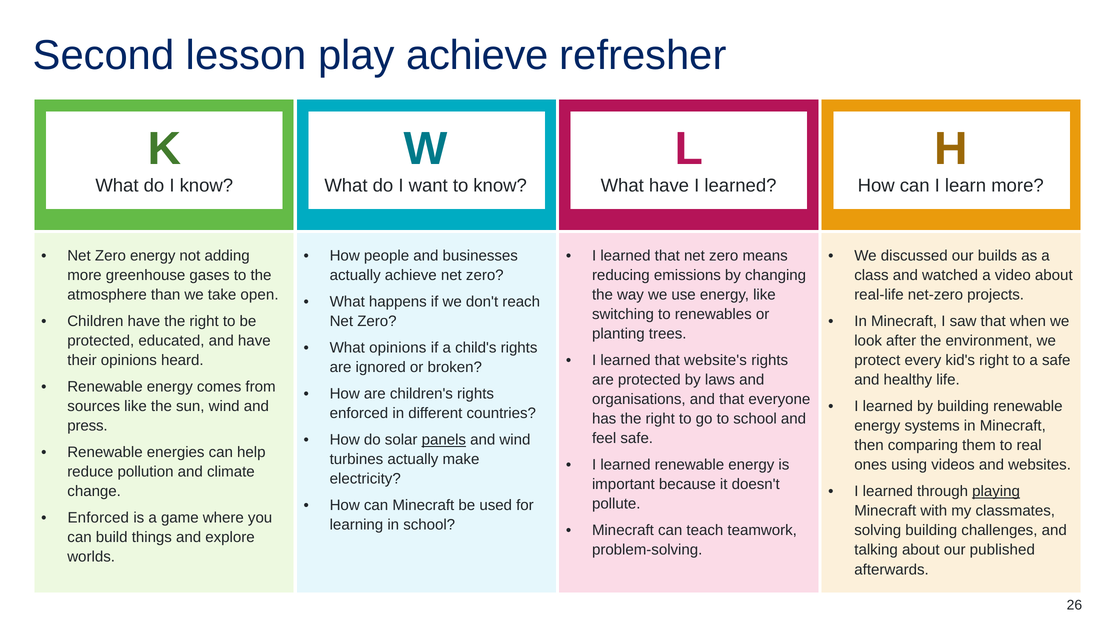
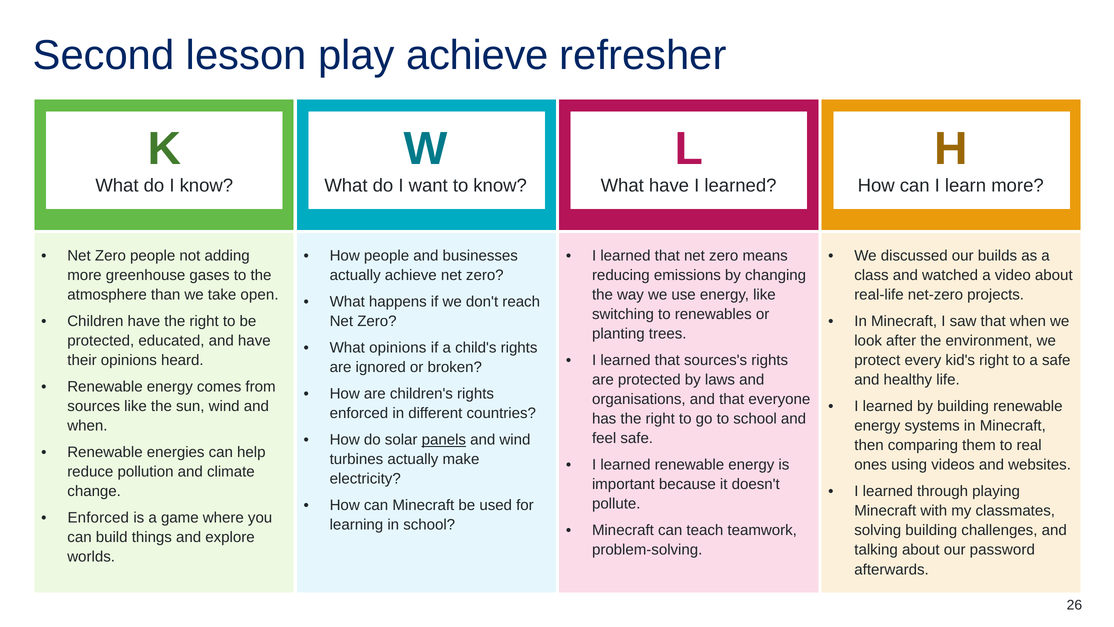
Zero energy: energy -> people (153, 256)
website's: website's -> sources's (716, 360)
press: press -> when (87, 426)
playing underline: present -> none (996, 491)
published: published -> password (1002, 550)
